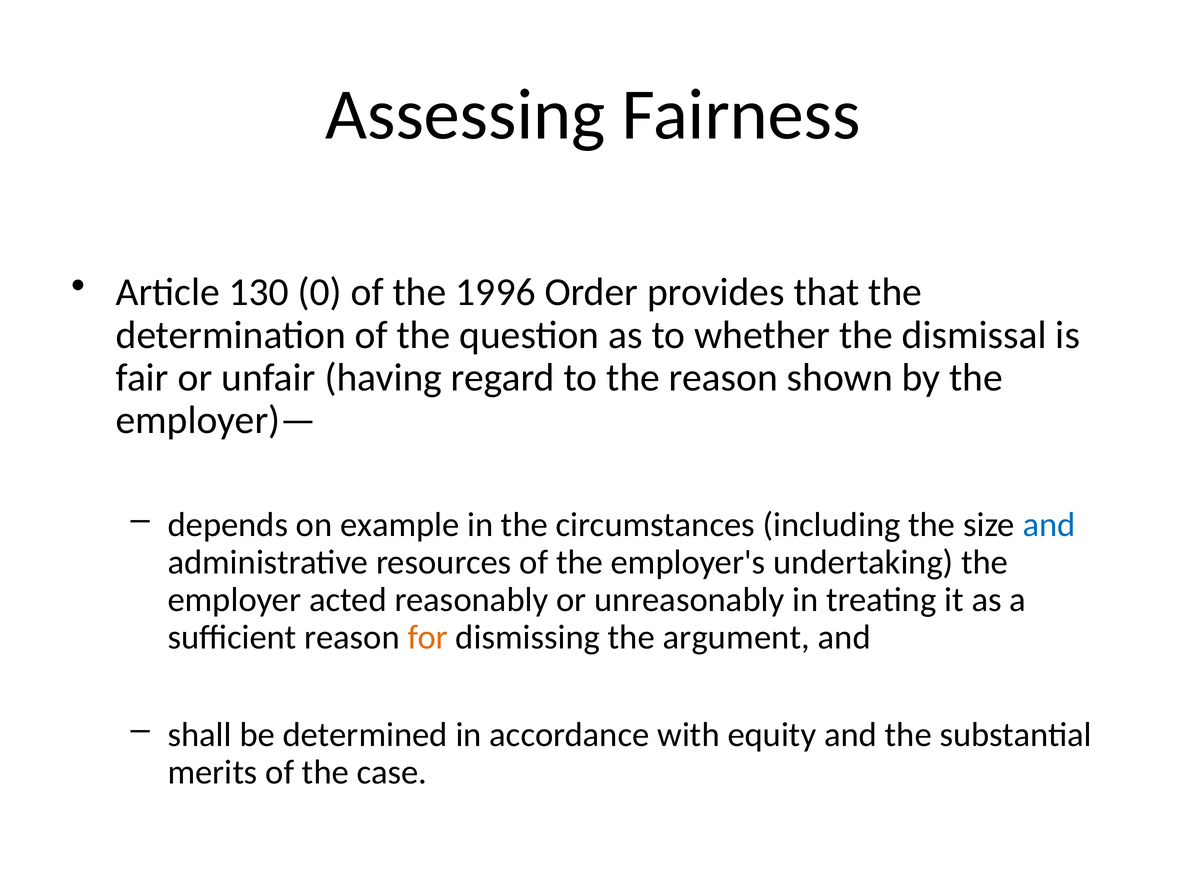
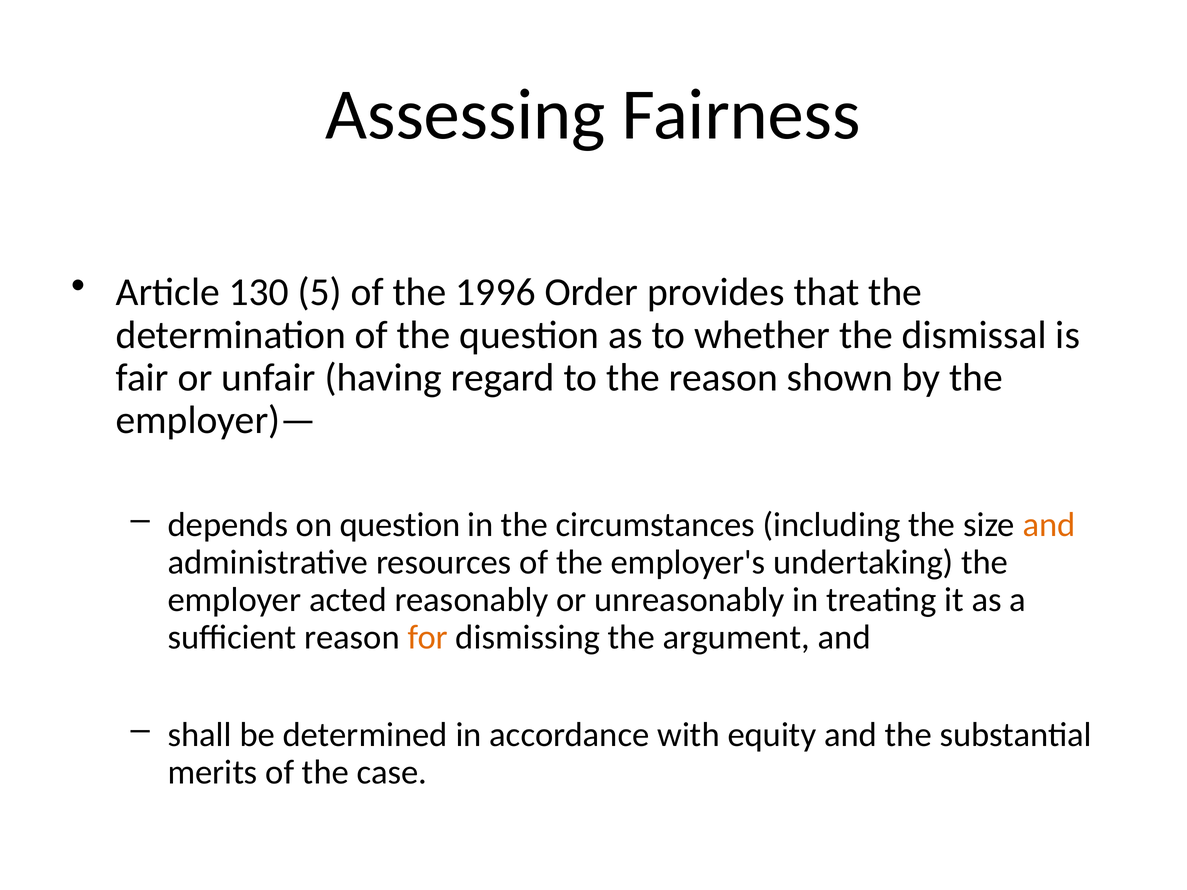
0: 0 -> 5 (320, 292)
on example: example -> question (400, 525)
and colour: blue -> orange (1049, 525)
